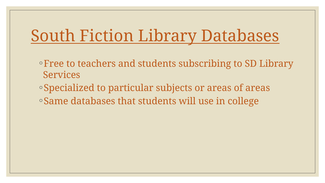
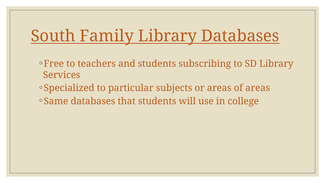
Fiction: Fiction -> Family (107, 36)
